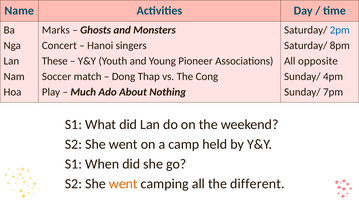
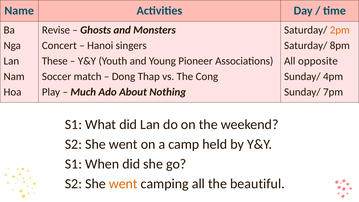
Marks: Marks -> Revise (56, 30)
2pm colour: blue -> orange (340, 30)
different: different -> beautiful (257, 184)
